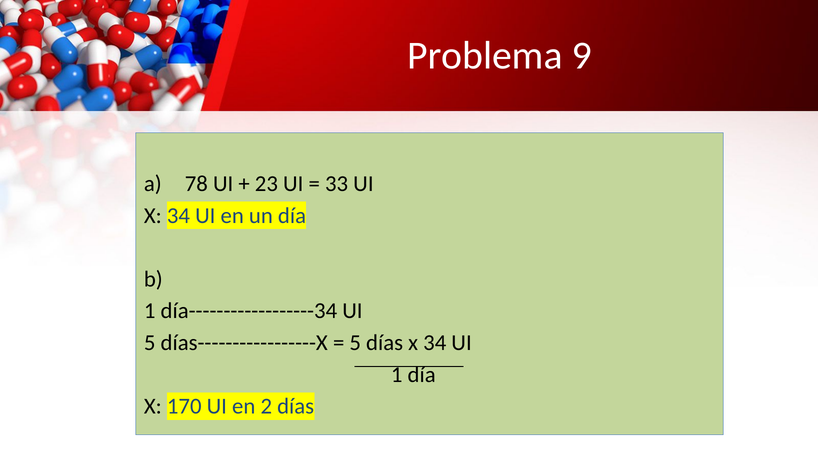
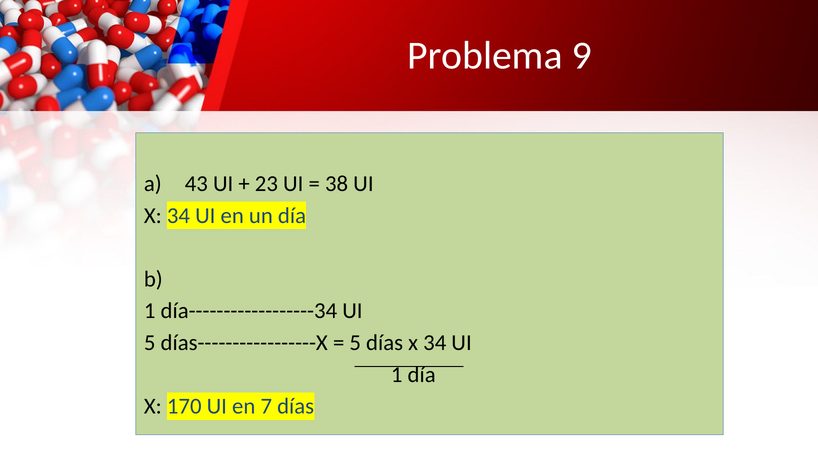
78: 78 -> 43 (196, 184)
33: 33 -> 38 (337, 184)
2: 2 -> 7 (266, 407)
